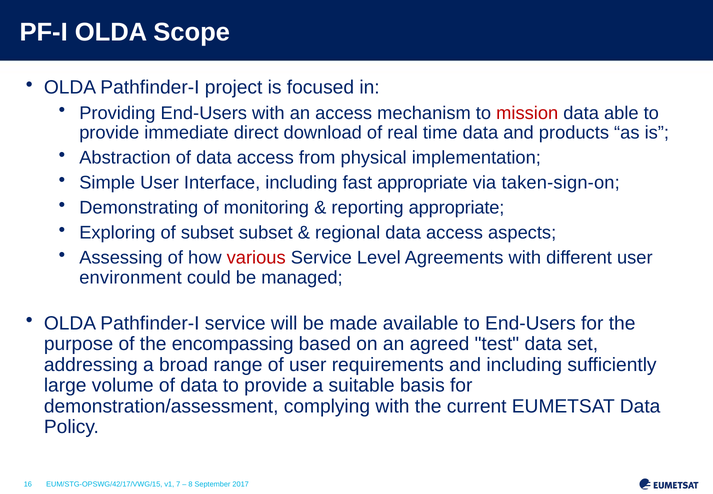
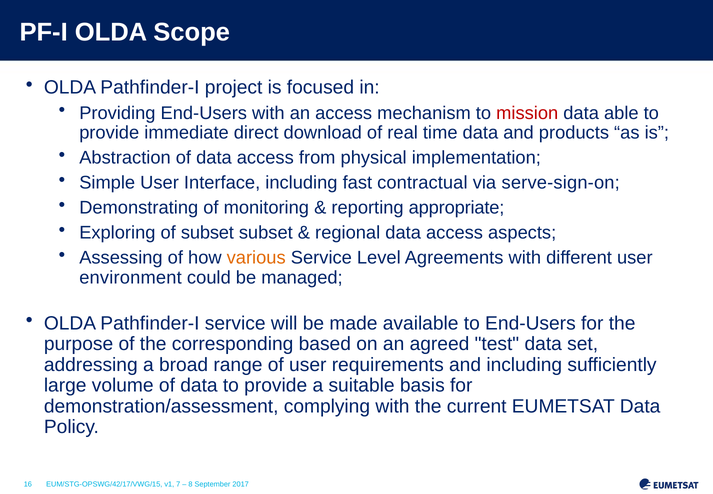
fast appropriate: appropriate -> contractual (422, 183)
taken-sign-on: taken-sign-on -> serve-sign-on (561, 183)
various colour: red -> orange (256, 258)
encompassing: encompassing -> corresponding (233, 344)
